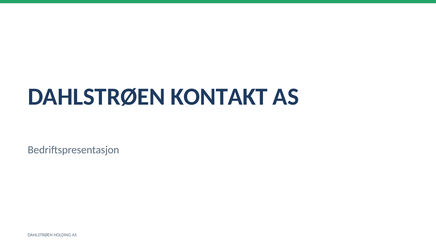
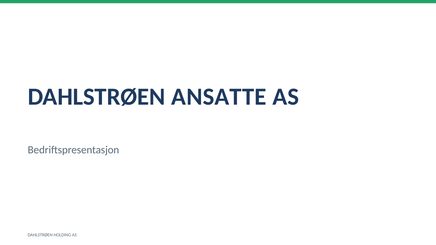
KONTAKT: KONTAKT -> ANSATTE (219, 97)
